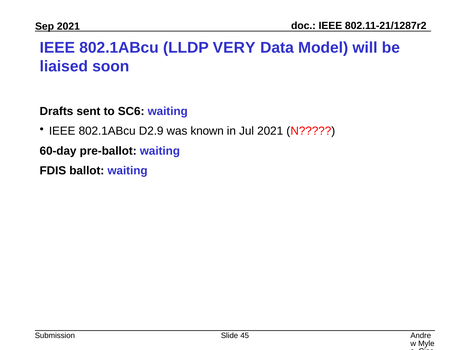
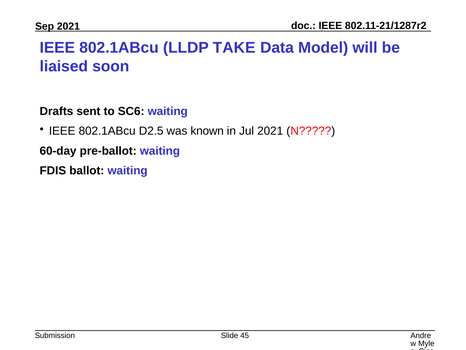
VERY: VERY -> TAKE (234, 48)
D2.9: D2.9 -> D2.5 (151, 131)
